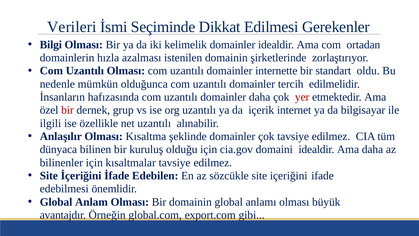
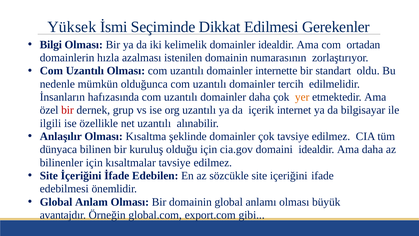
Verileri: Verileri -> Yüksek (72, 27)
şirketlerinde: şirketlerinde -> numarasının (278, 58)
yer colour: red -> orange (302, 97)
